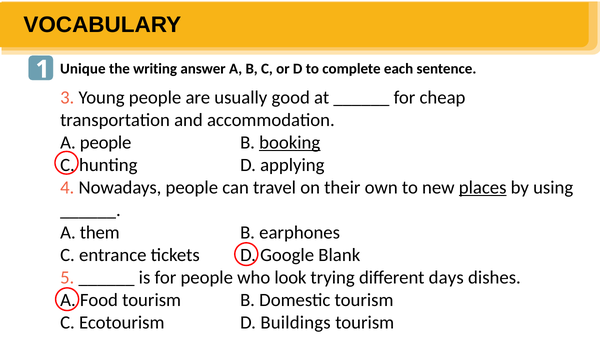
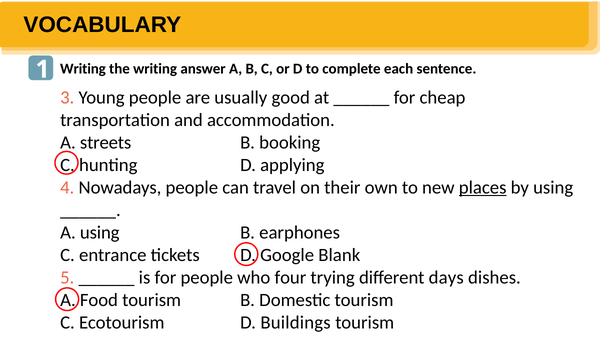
Unique: Unique -> Writing (83, 69)
A people: people -> streets (106, 143)
booking underline: present -> none (290, 143)
A them: them -> using (100, 233)
look: look -> four (290, 278)
